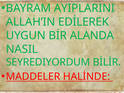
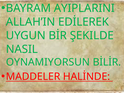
ALANDA: ALANDA -> ŞEKILDE (92, 36)
SEYREDIYORDUM: SEYREDIYORDUM -> OYNAMIYORSUN (48, 62)
